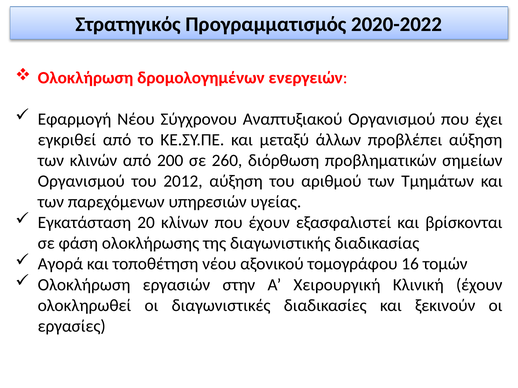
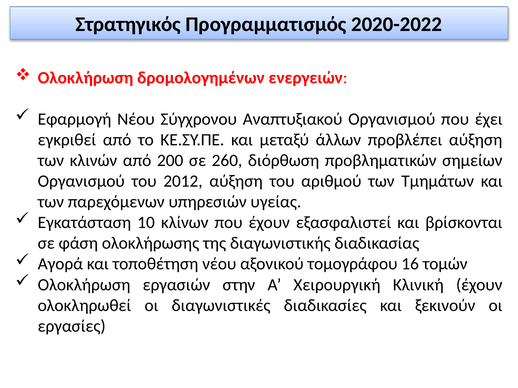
20: 20 -> 10 (146, 223)
